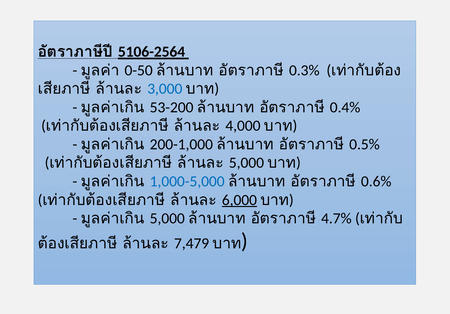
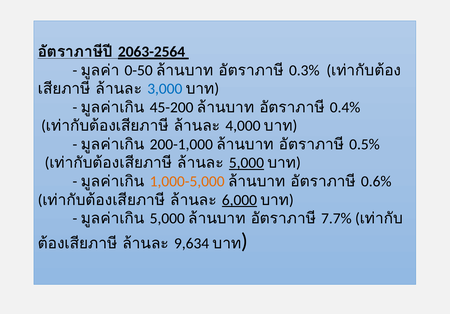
5106-2564: 5106-2564 -> 2063-2564 (152, 52)
53-200: 53-200 -> 45-200 (172, 108)
5,000 underline: none -> present (246, 163)
1,000-5,000 colour: blue -> orange (187, 182)
4.7%: 4.7% -> 7.7% (336, 219)
7,479: 7,479 -> 9,634 (192, 244)
